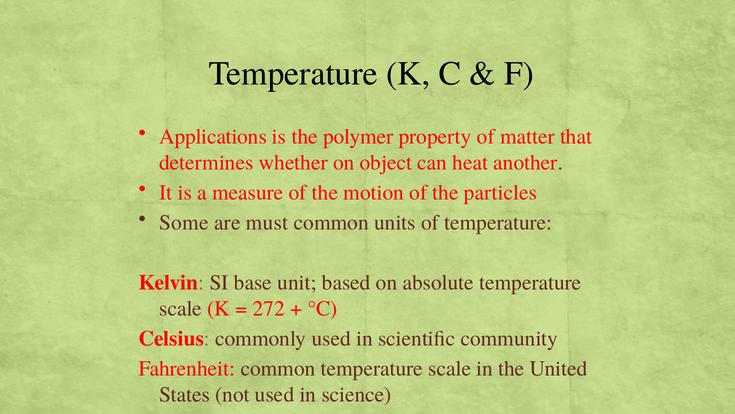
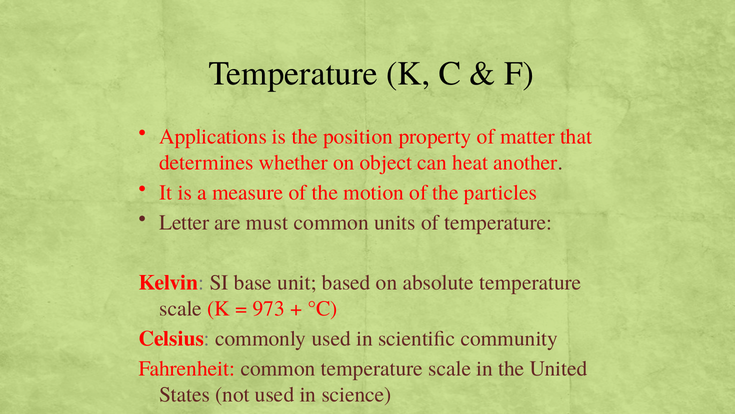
polymer: polymer -> position (358, 137)
Some: Some -> Letter (184, 222)
272: 272 -> 973 (269, 308)
